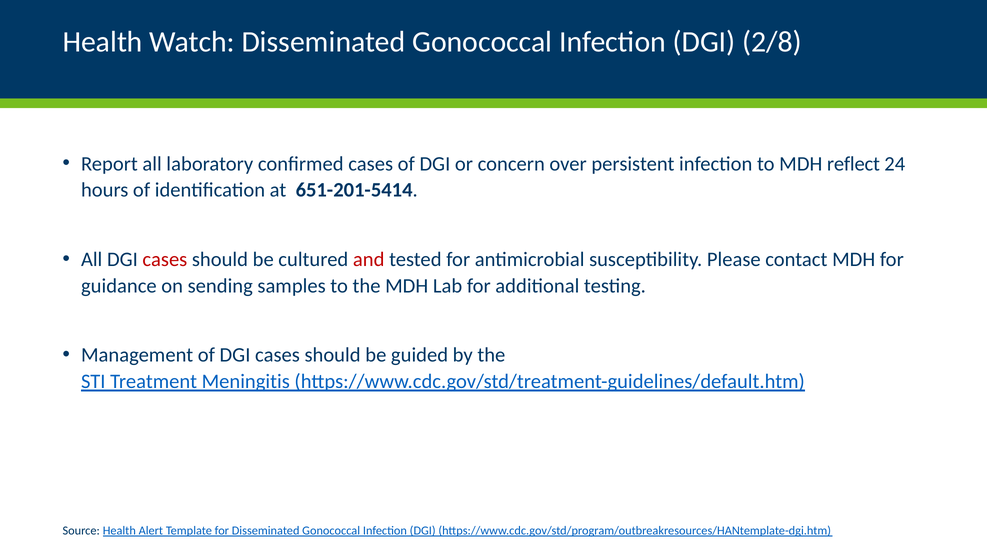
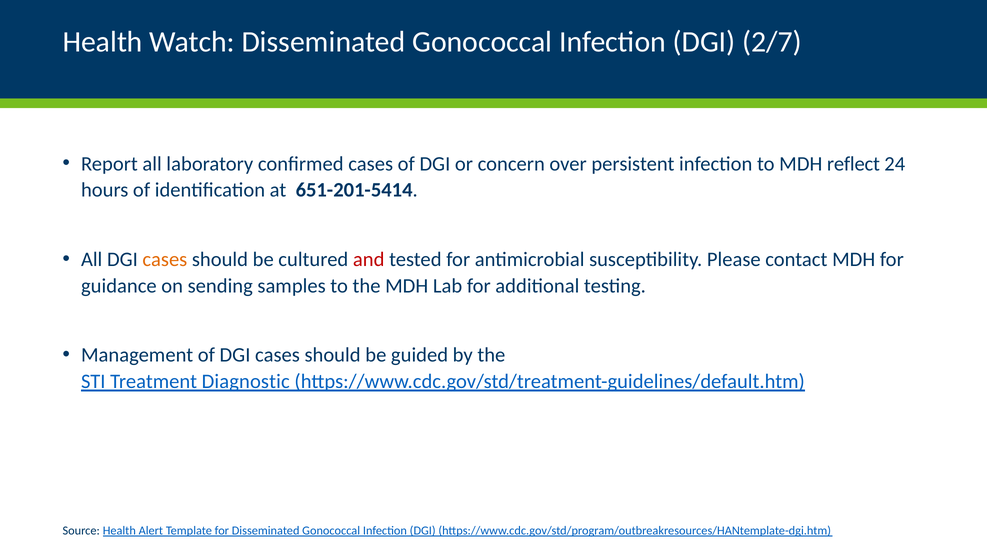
2/8: 2/8 -> 2/7 (772, 42)
cases colour: red -> orange (165, 259)
Meningitis: Meningitis -> Diagnostic (246, 382)
